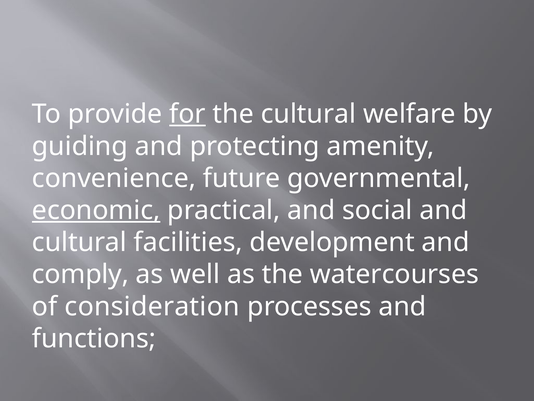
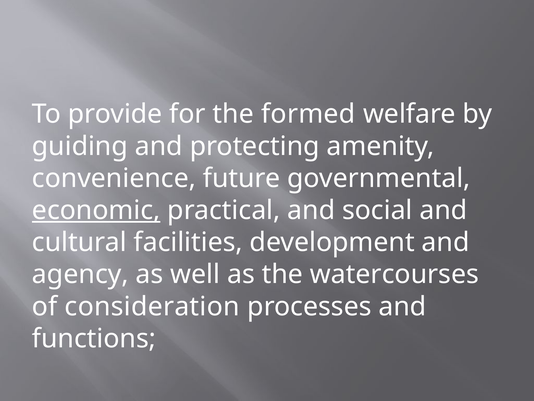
for underline: present -> none (187, 114)
the cultural: cultural -> formed (308, 114)
comply: comply -> agency (80, 274)
